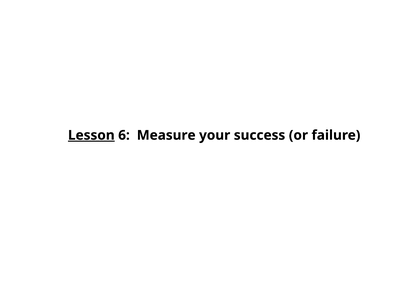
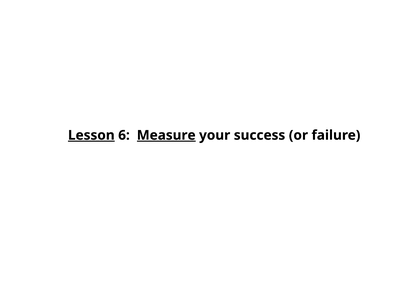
Measure underline: none -> present (166, 135)
